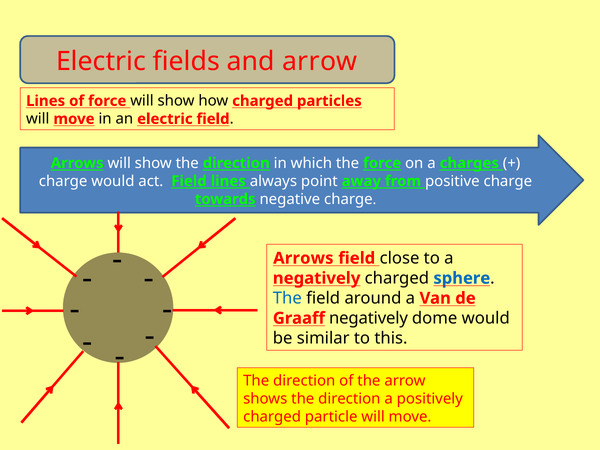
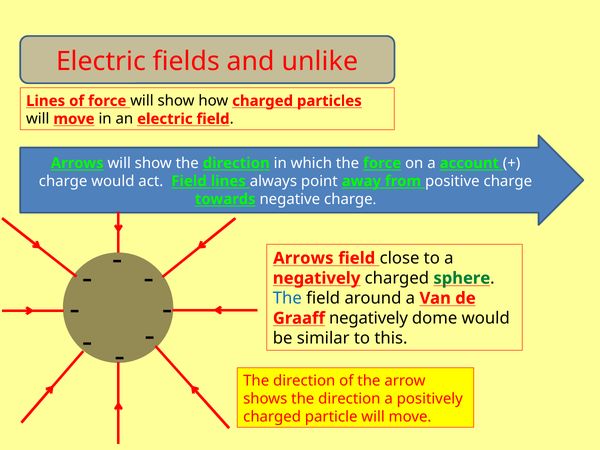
and arrow: arrow -> unlike (320, 61)
charges: charges -> account (469, 163)
sphere colour: blue -> green (462, 278)
